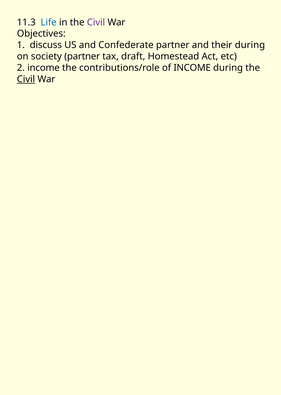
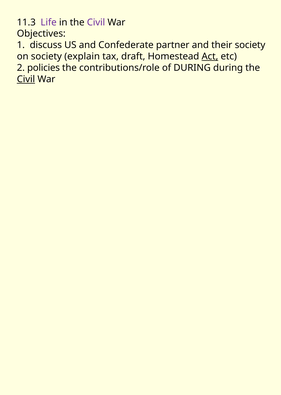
Life colour: blue -> purple (49, 22)
their during: during -> society (250, 45)
society partner: partner -> explain (82, 56)
Act underline: none -> present (210, 56)
2 income: income -> policies (44, 68)
of INCOME: INCOME -> DURING (192, 68)
